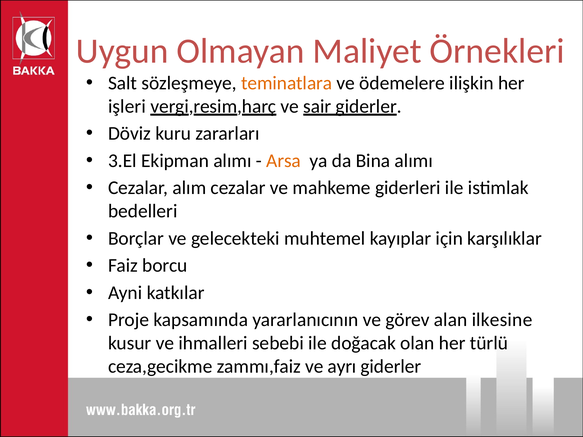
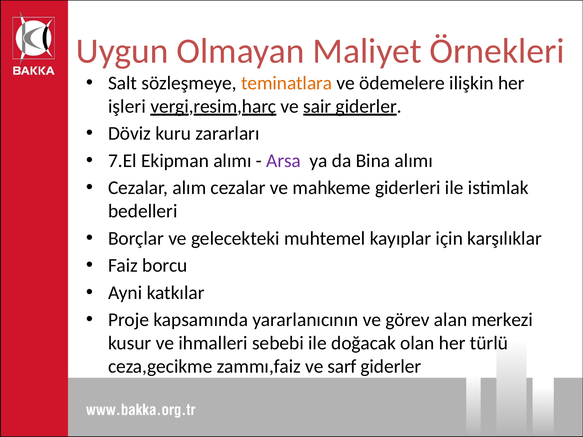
3.El: 3.El -> 7.El (122, 161)
Arsa colour: orange -> purple (284, 161)
ilkesine: ilkesine -> merkezi (502, 320)
ayrı: ayrı -> sarf (342, 367)
